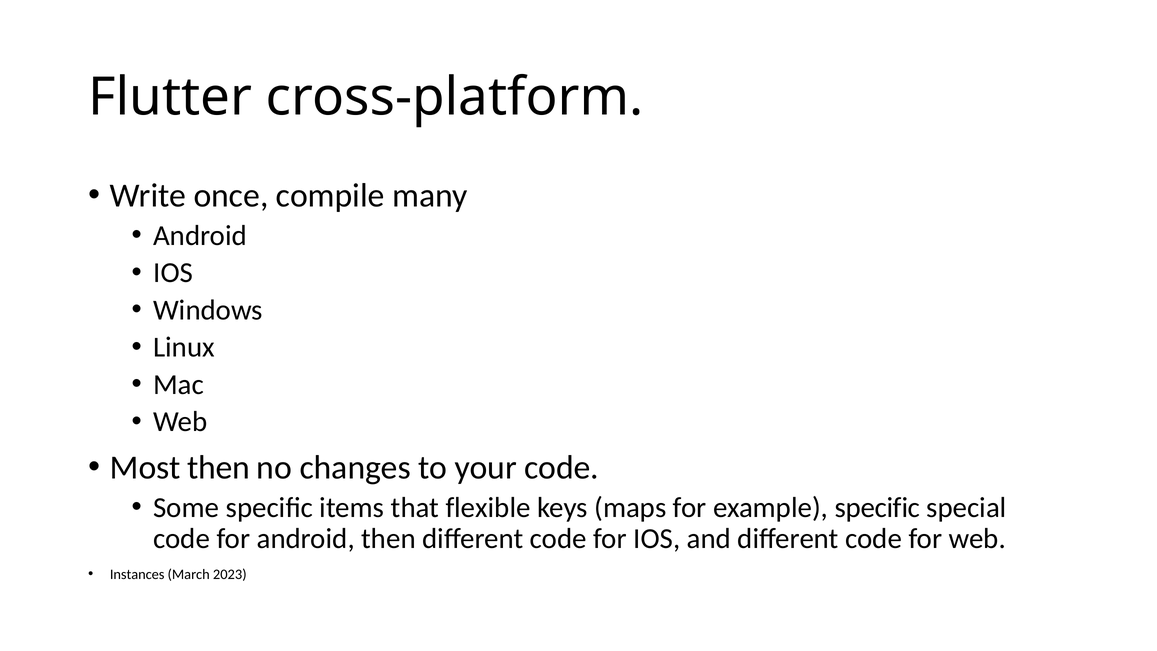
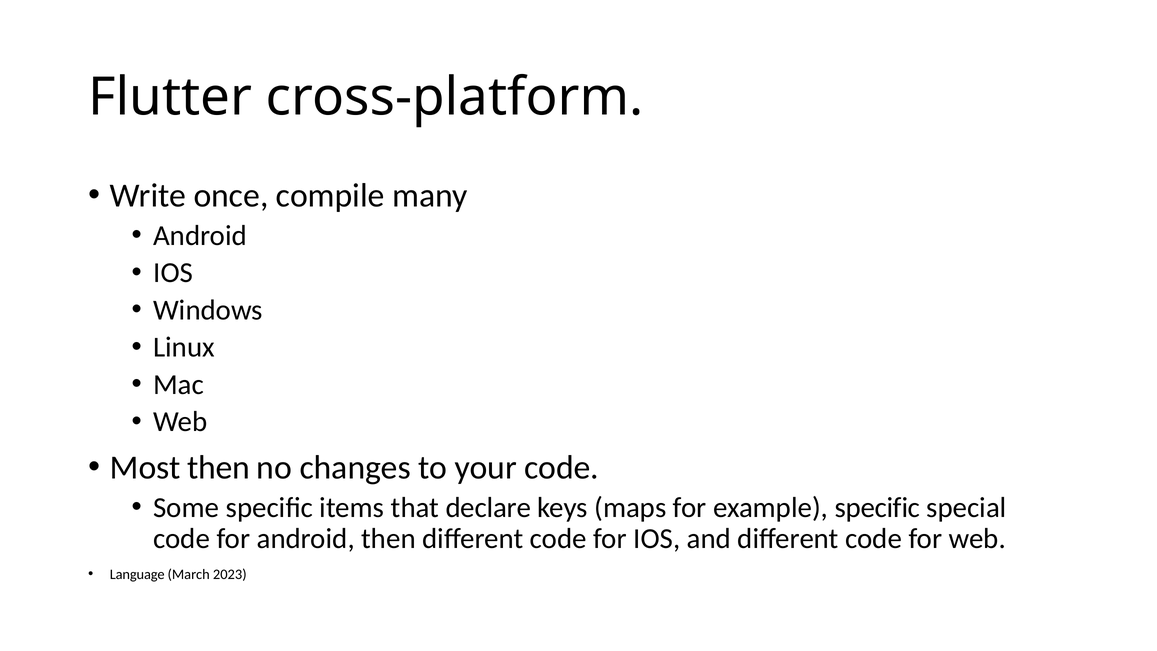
flexible: flexible -> declare (488, 507)
Instances: Instances -> Language (137, 574)
